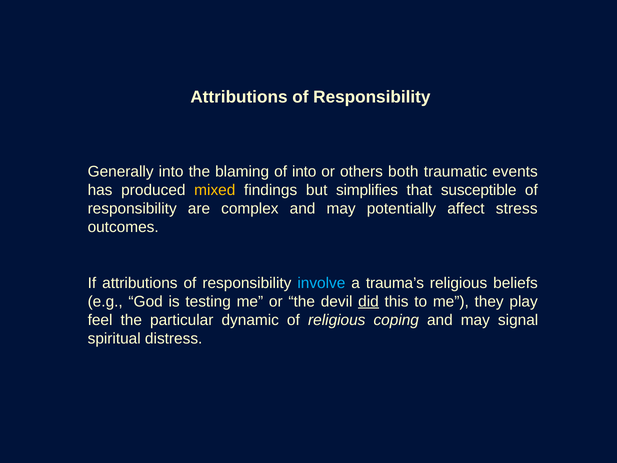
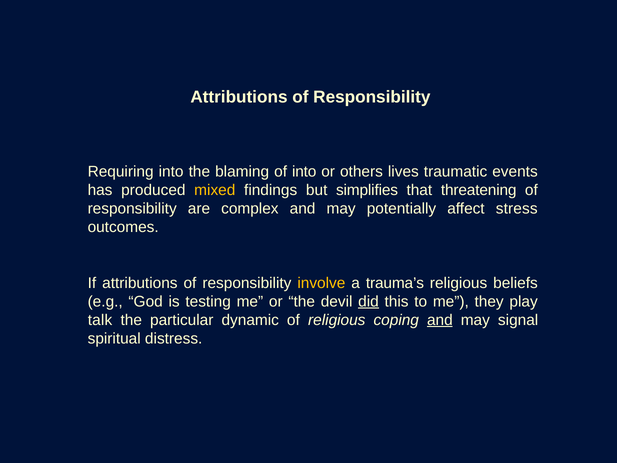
Generally: Generally -> Requiring (121, 172)
both: both -> lives (403, 172)
susceptible: susceptible -> threatening (479, 190)
involve colour: light blue -> yellow (321, 283)
feel: feel -> talk (100, 320)
and underline: none -> present (440, 320)
